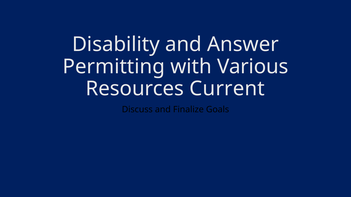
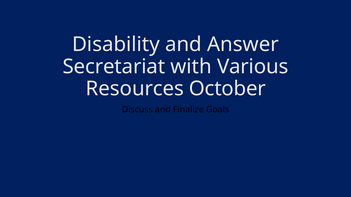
Permitting: Permitting -> Secretariat (114, 67)
Current: Current -> October (227, 89)
